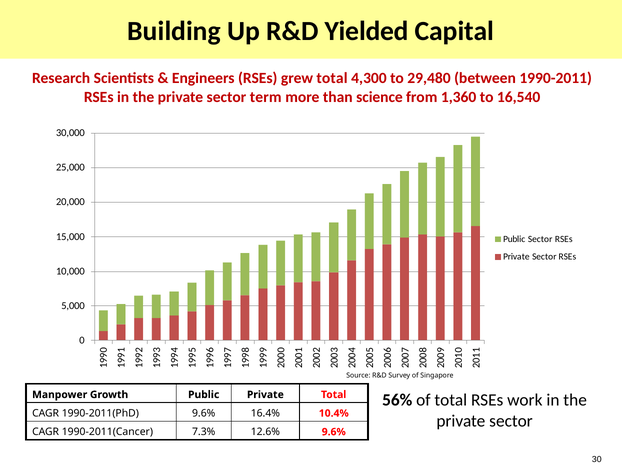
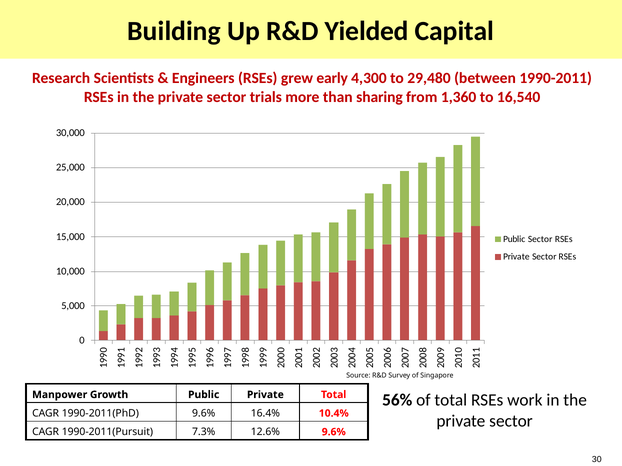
grew total: total -> early (332, 78)
term: term -> trials (266, 97)
science: science -> sharing (380, 97)
1990-2011(Cancer: 1990-2011(Cancer -> 1990-2011(Pursuit (107, 432)
